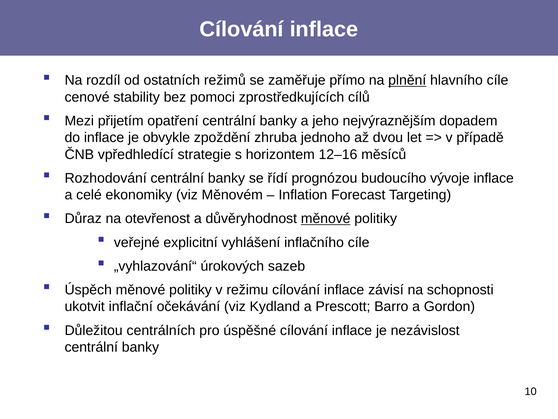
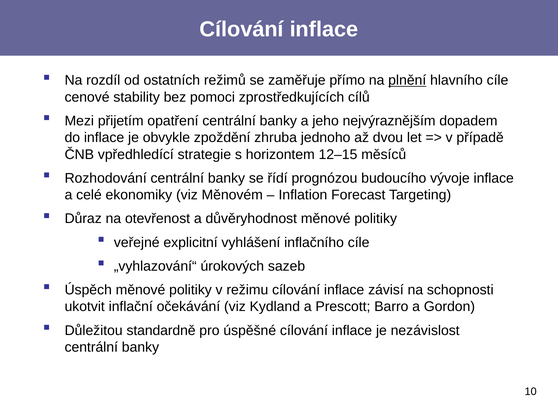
12–16: 12–16 -> 12–15 (338, 154)
měnové underline: present -> none (326, 218)
centrálních: centrálních -> standardně (161, 330)
